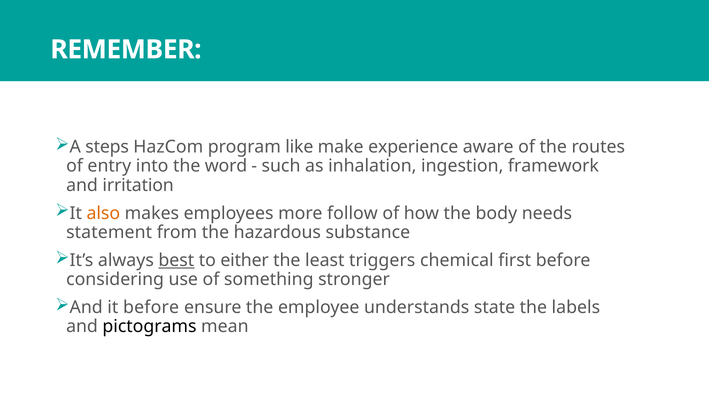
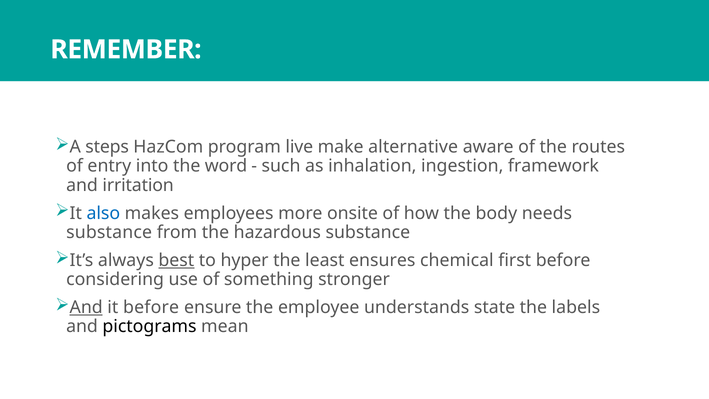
like: like -> live (299, 147)
experience: experience -> alternative (413, 147)
also colour: orange -> blue (103, 213)
follow: follow -> onsite (352, 213)
statement: statement -> substance (109, 232)
either: either -> hyper (245, 260)
triggers: triggers -> ensures (382, 260)
And underline: none -> present (86, 307)
